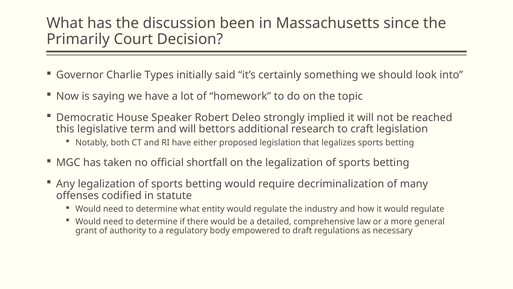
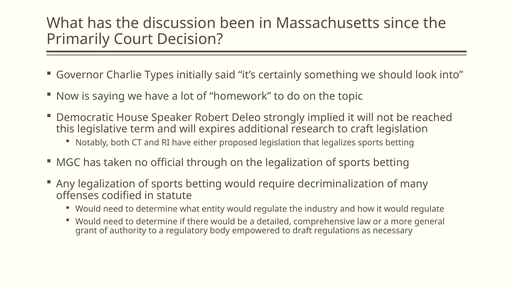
bettors: bettors -> expires (217, 129)
shortfall: shortfall -> through (207, 162)
